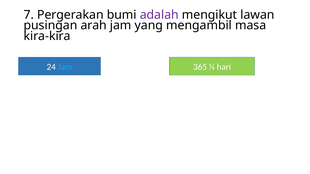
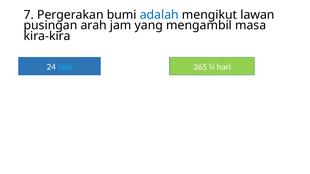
adalah colour: purple -> blue (159, 15)
